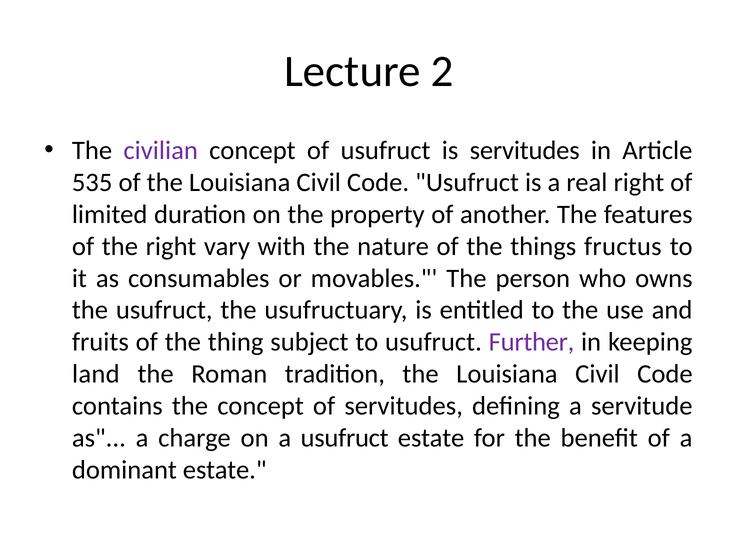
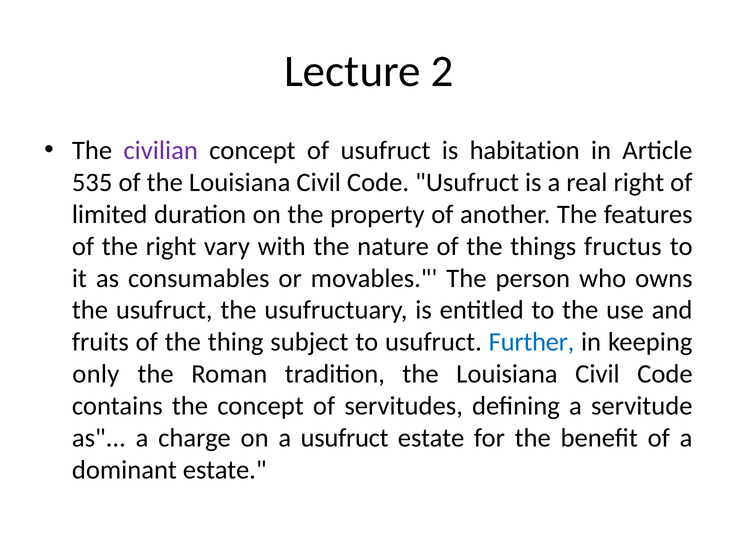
is servitudes: servitudes -> habitation (525, 151)
Further colour: purple -> blue (532, 342)
land: land -> only (96, 374)
